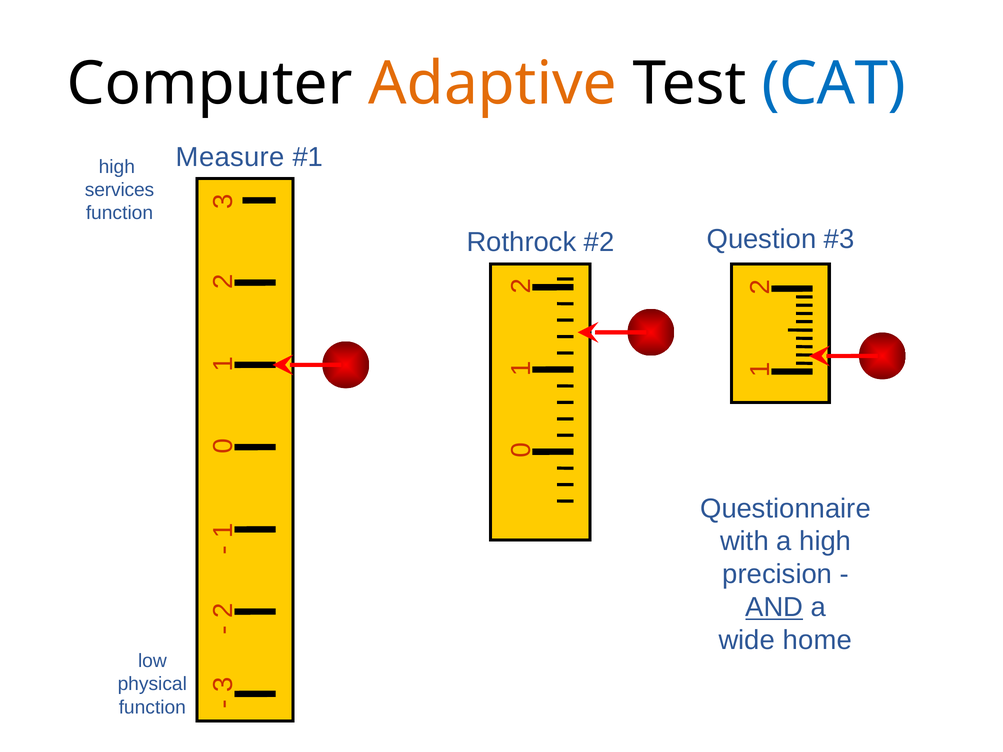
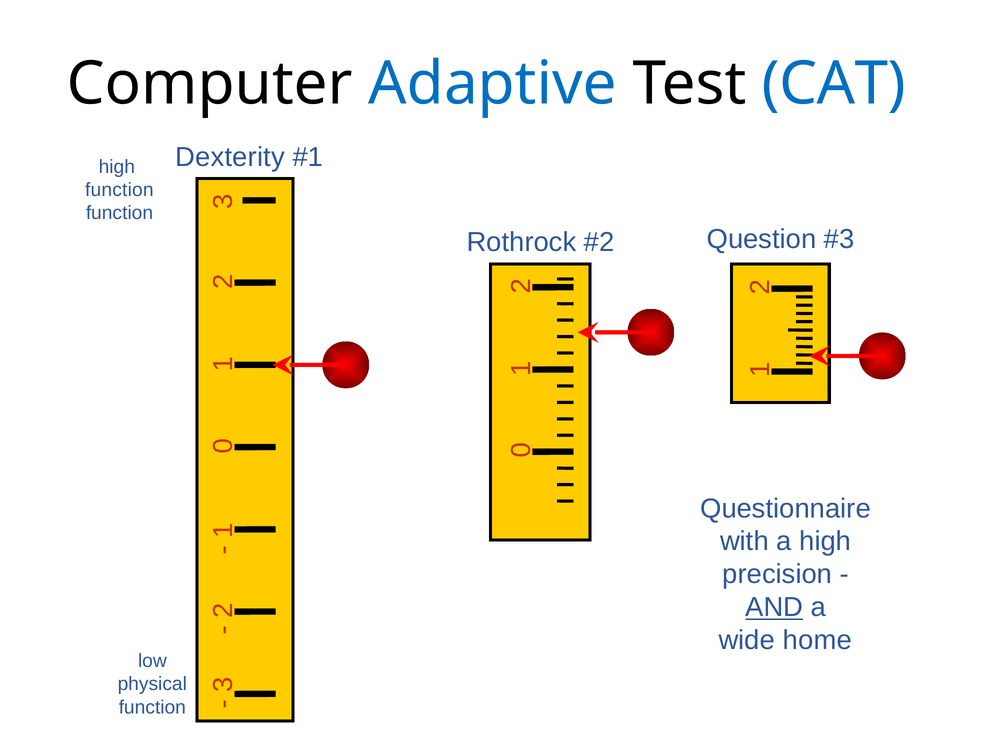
Adaptive colour: orange -> blue (493, 84)
Measure: Measure -> Dexterity (230, 157)
services: services -> function (119, 190)
